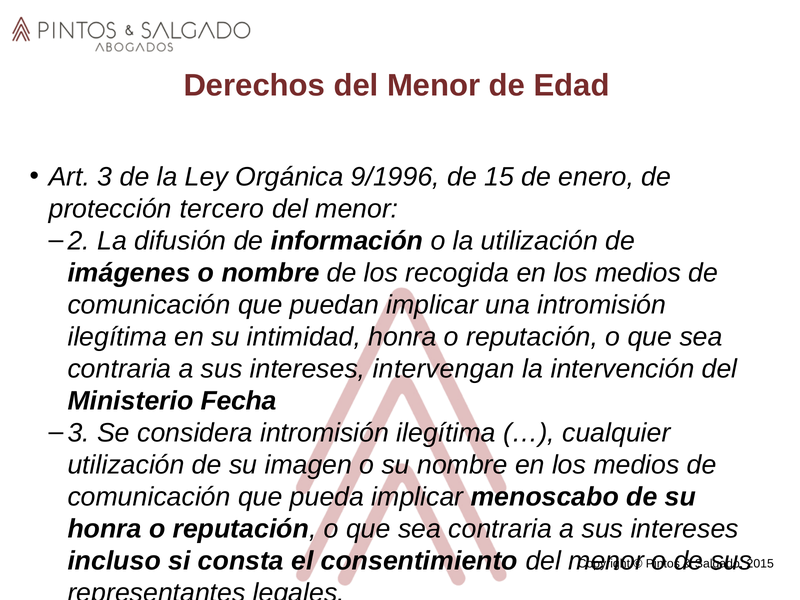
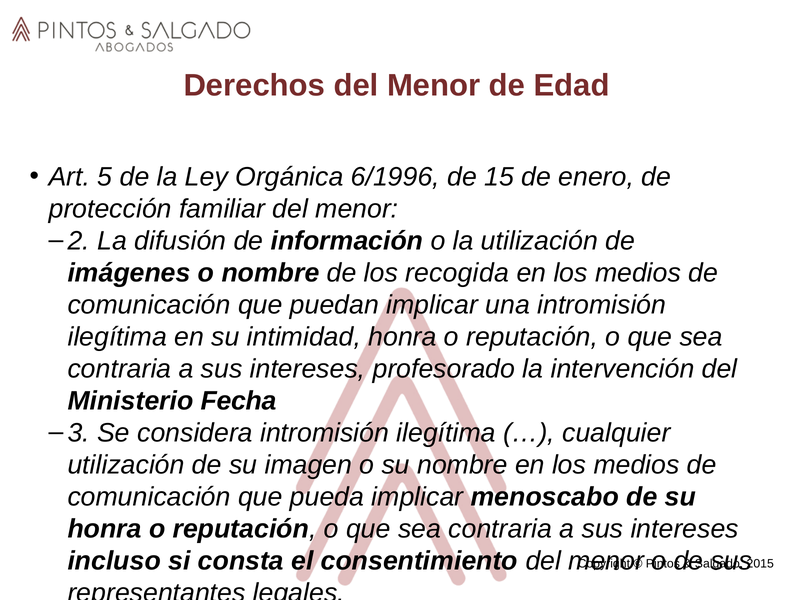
3: 3 -> 5 (105, 177)
9/1996: 9/1996 -> 6/1996 (395, 177)
tercero: tercero -> familiar (222, 209)
intervengan: intervengan -> profesorado (444, 369)
